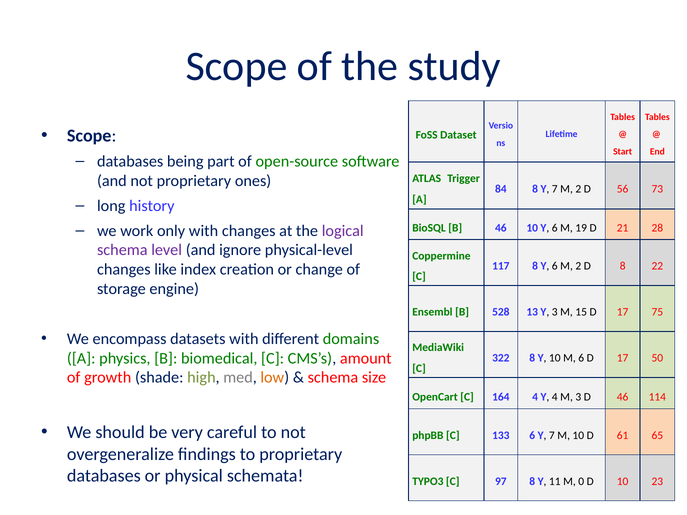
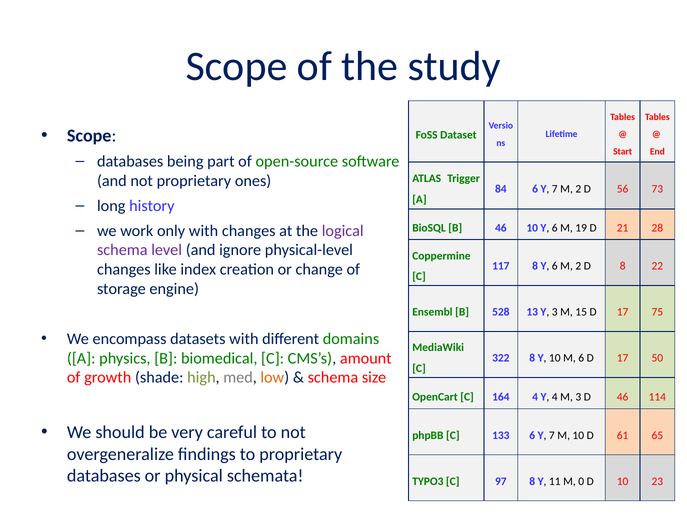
84 8: 8 -> 6 (535, 189)
